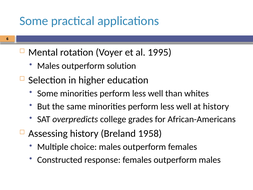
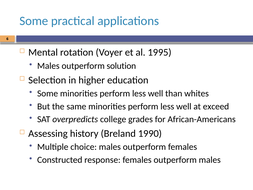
at history: history -> exceed (216, 106)
1958: 1958 -> 1990 (150, 133)
